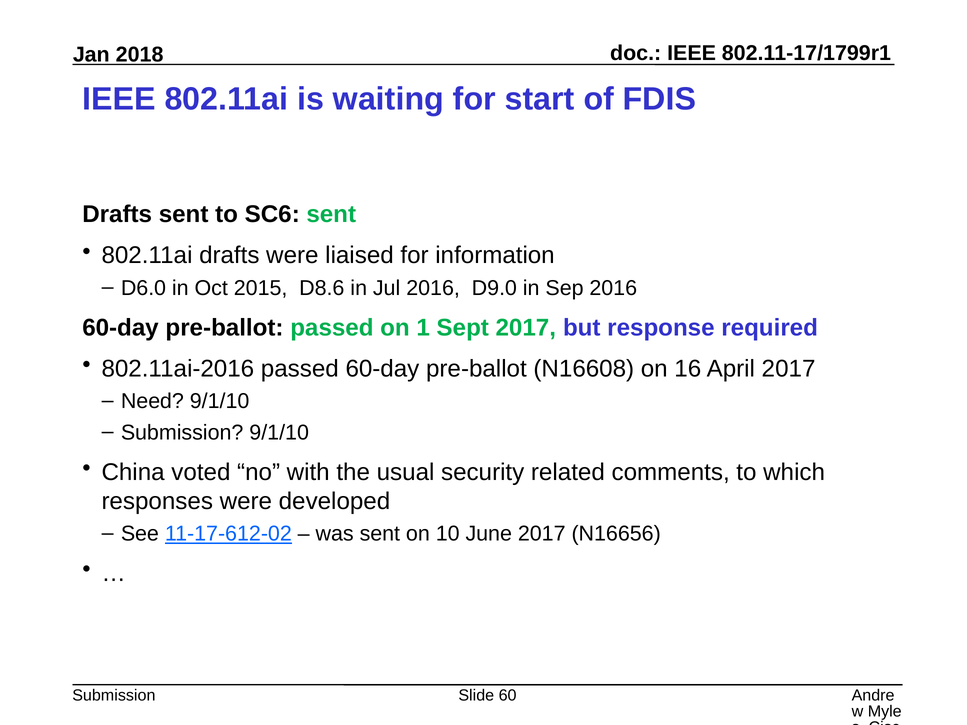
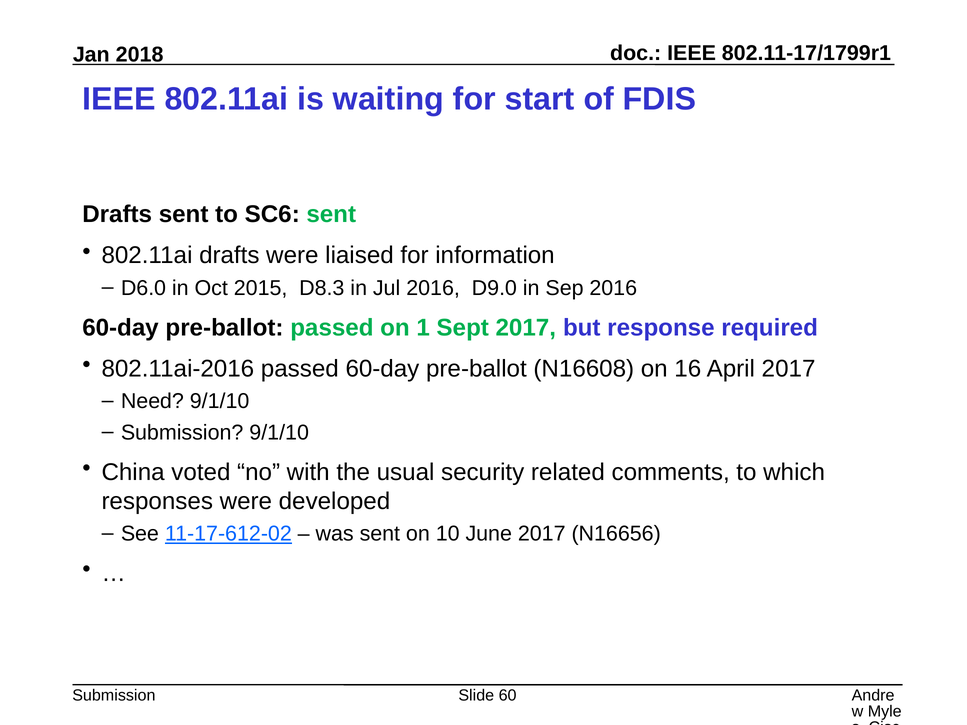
D8.6: D8.6 -> D8.3 (322, 288)
